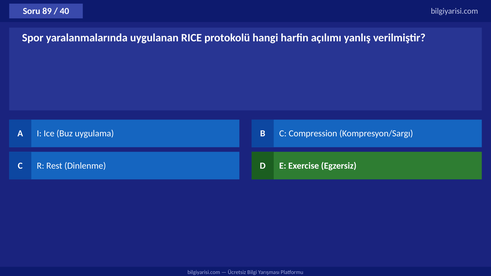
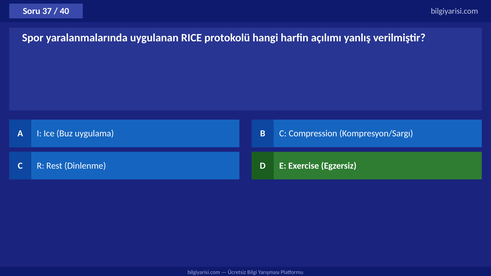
89: 89 -> 37 (47, 11)
